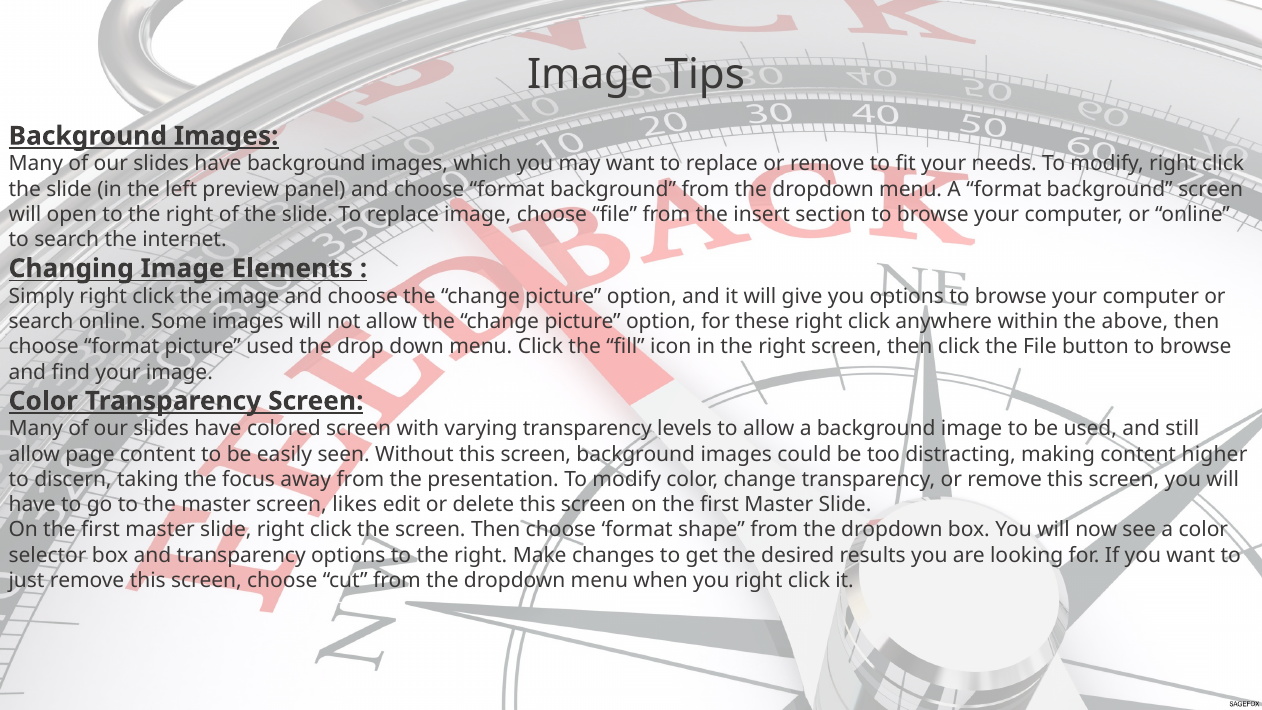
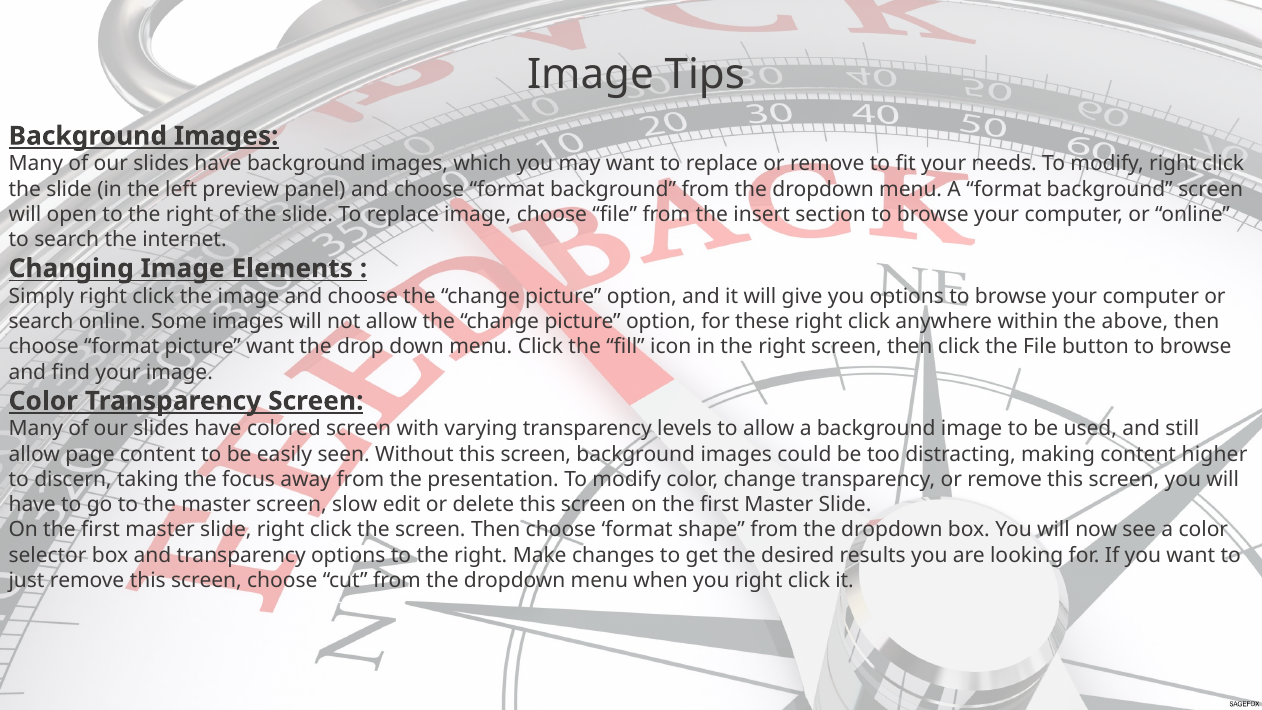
picture used: used -> want (270, 347)
likes: likes -> slow (355, 505)
